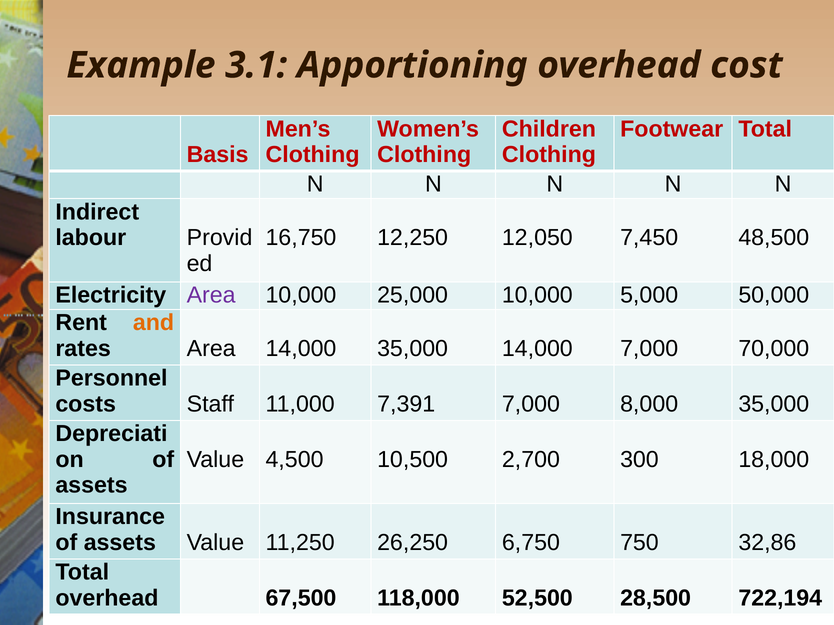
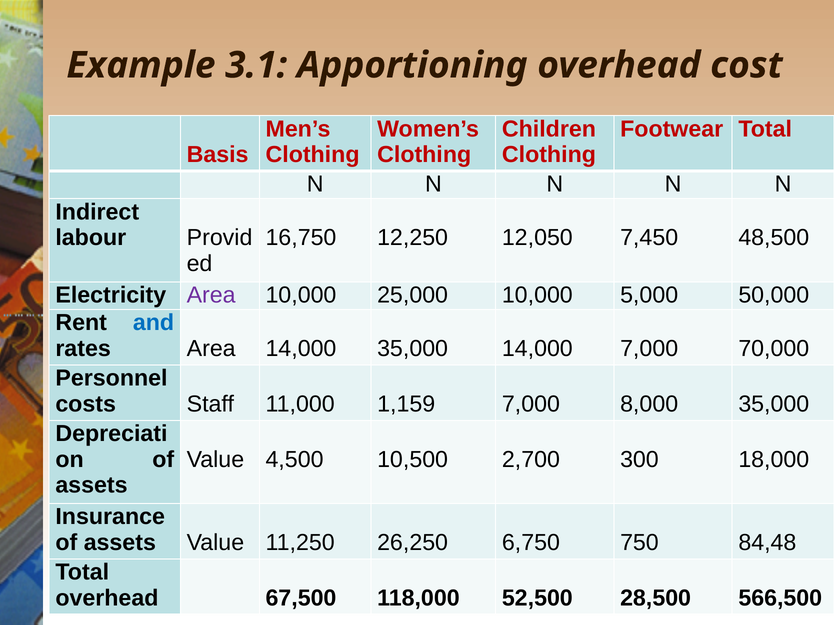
and colour: orange -> blue (153, 323)
7,391: 7,391 -> 1,159 (406, 404)
32,86: 32,86 -> 84,48 (767, 543)
722,194: 722,194 -> 566,500 (780, 598)
